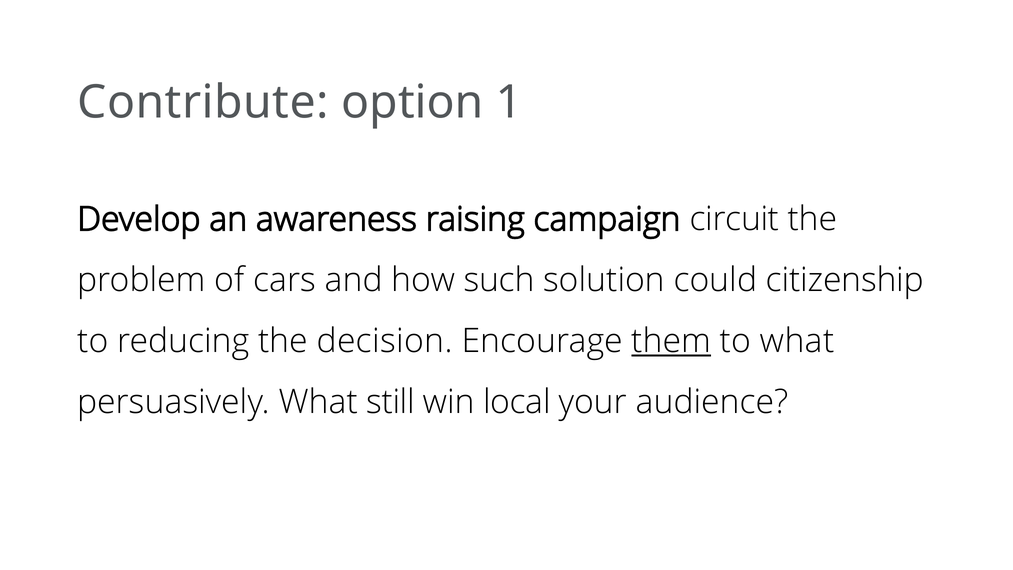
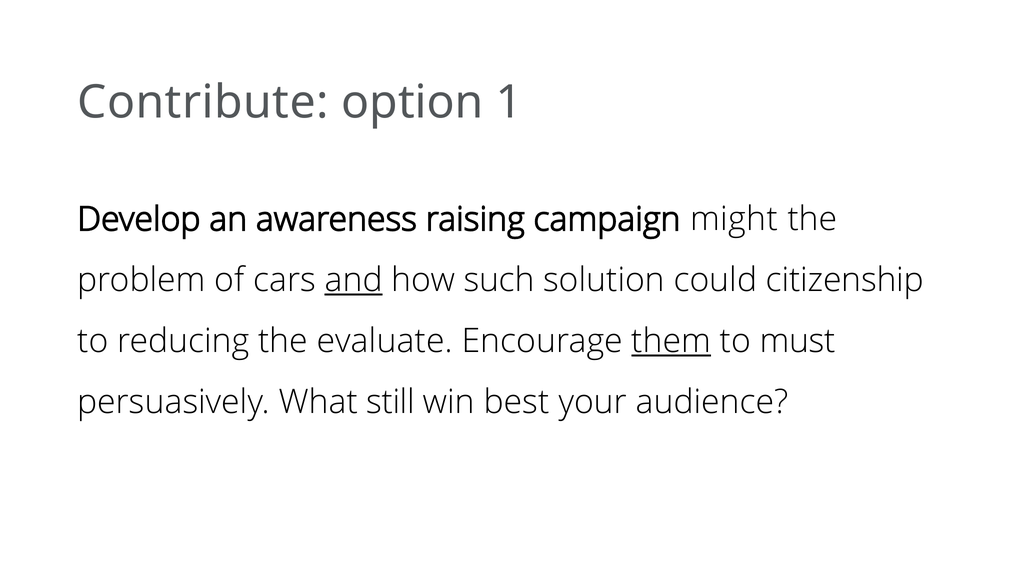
circuit: circuit -> might (734, 219)
and underline: none -> present (354, 280)
decision: decision -> evaluate (385, 341)
to what: what -> must (797, 341)
local: local -> best (517, 402)
